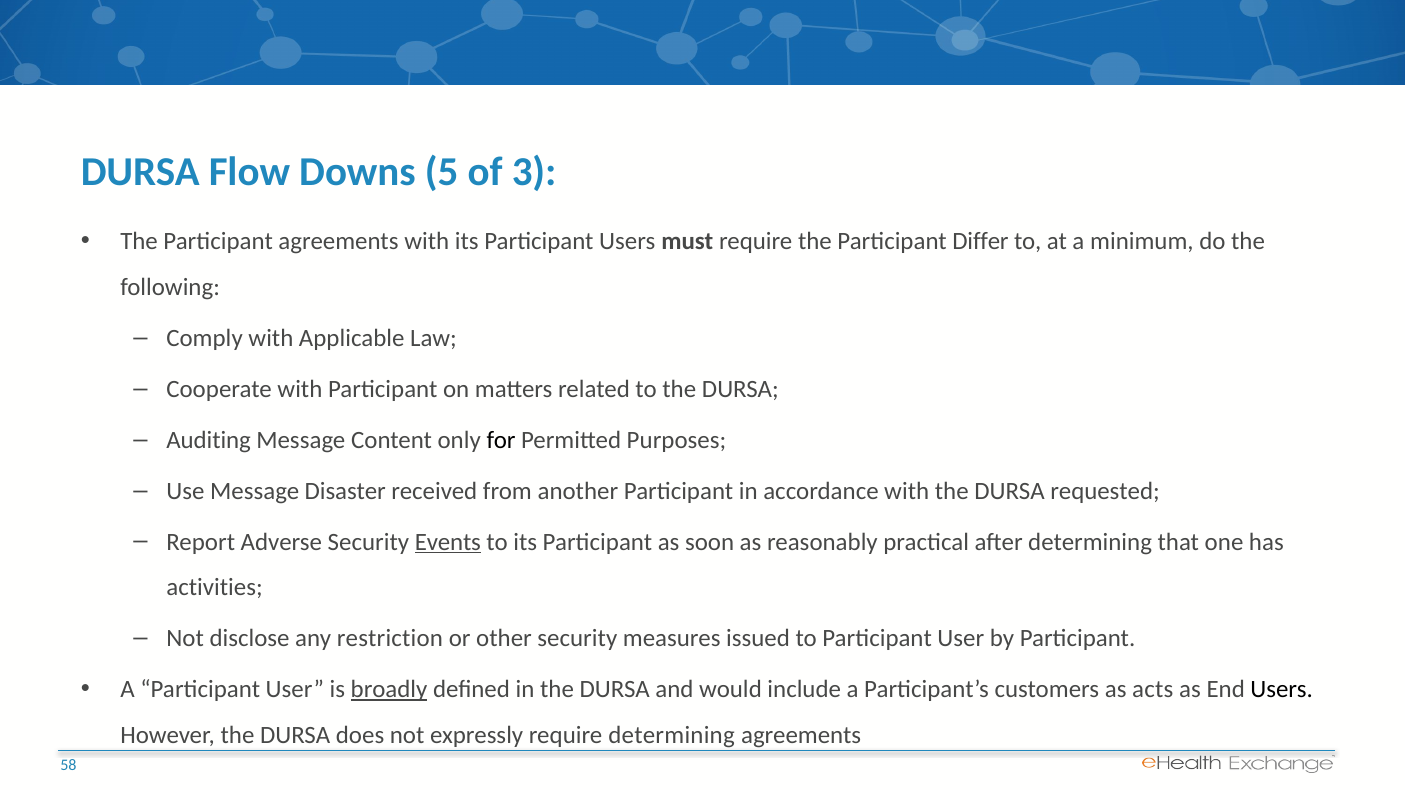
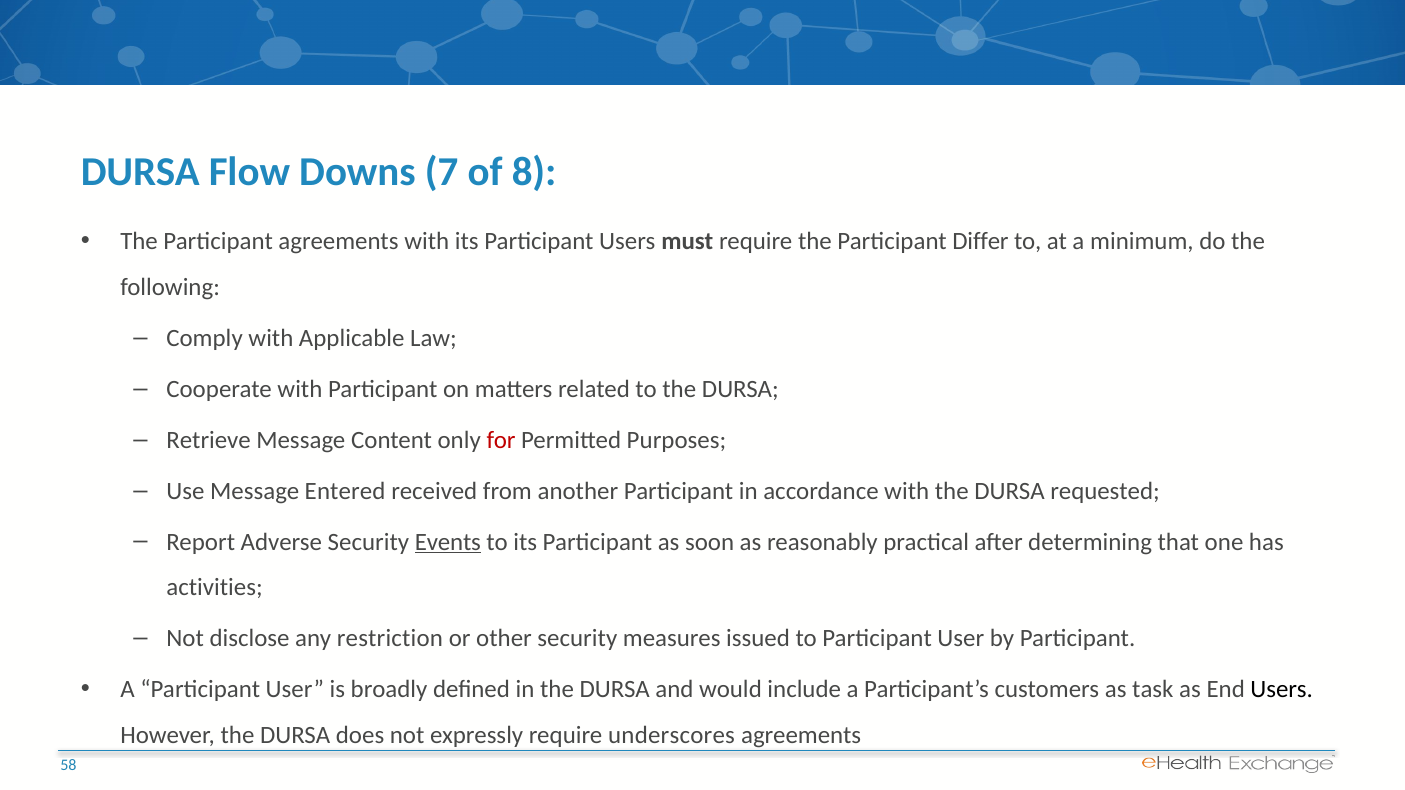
5: 5 -> 7 (442, 172)
3: 3 -> 8 (534, 172)
Auditing: Auditing -> Retrieve (209, 440)
for colour: black -> red (501, 440)
Disaster: Disaster -> Entered (345, 491)
broadly underline: present -> none (389, 689)
acts: acts -> task (1153, 689)
require determining: determining -> underscores (672, 735)
